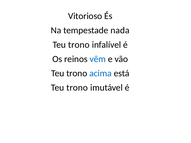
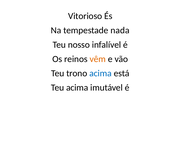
trono: trono -> nosso (79, 45)
vêm colour: blue -> orange (98, 59)
trono: trono -> acima (77, 88)
